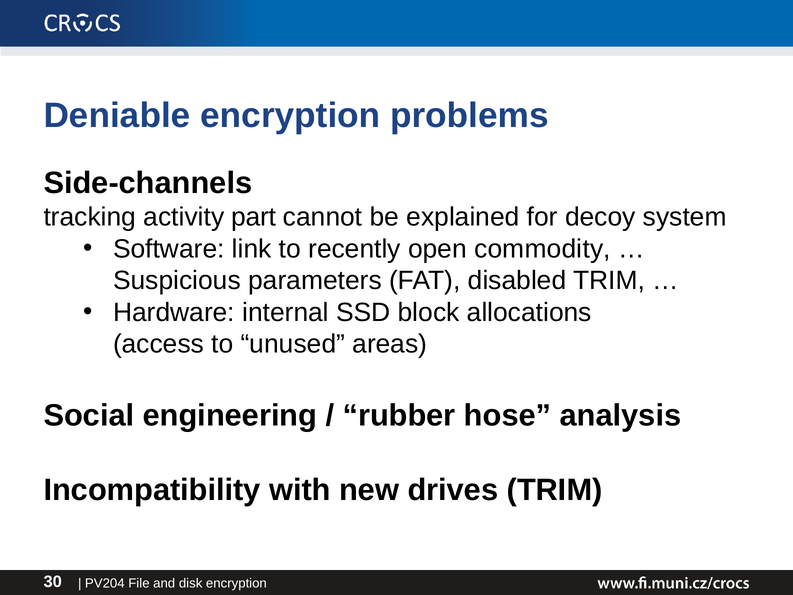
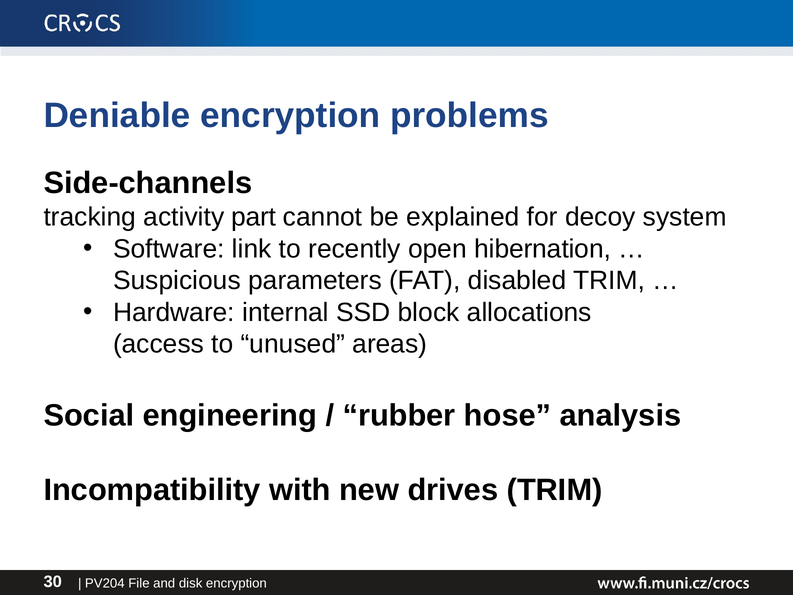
commodity: commodity -> hibernation (543, 249)
